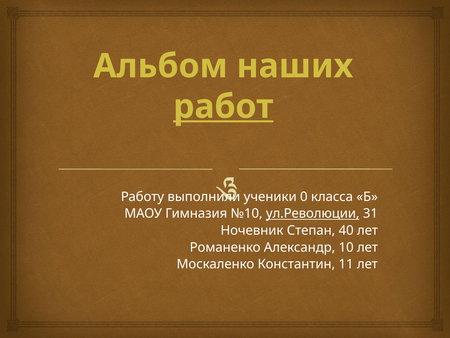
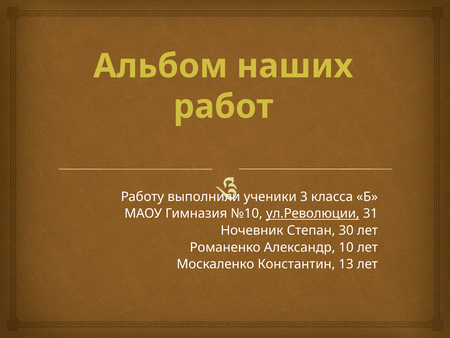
работ underline: present -> none (223, 107)
0: 0 -> 3 (304, 196)
40: 40 -> 30 (346, 230)
11: 11 -> 13 (346, 264)
